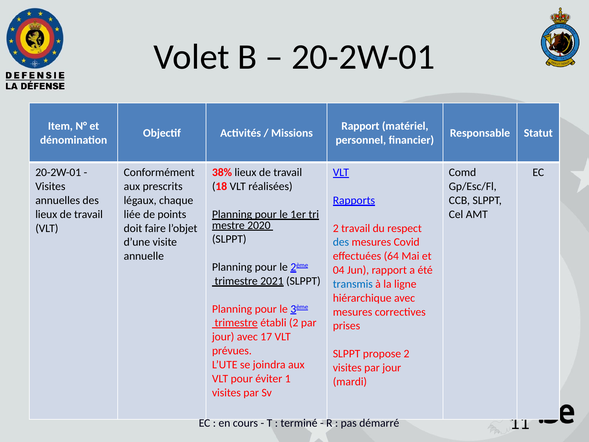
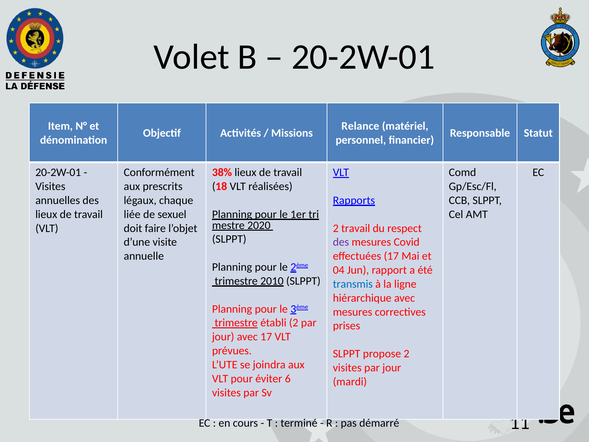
Rapport: Rapport -> Relance (360, 126)
points: points -> sexuel (172, 214)
des colour: blue -> purple (341, 242)
effectuées 64: 64 -> 17 (391, 256)
2021: 2021 -> 2010 (272, 281)
1: 1 -> 6 (288, 378)
